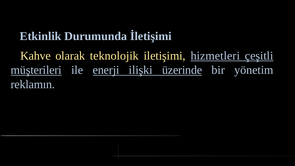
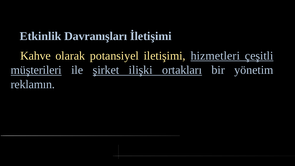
Durumunda: Durumunda -> Davranışları (96, 36)
teknolojik: teknolojik -> potansiyel (114, 56)
enerji: enerji -> şirket (106, 70)
üzerinde: üzerinde -> ortakları (182, 70)
